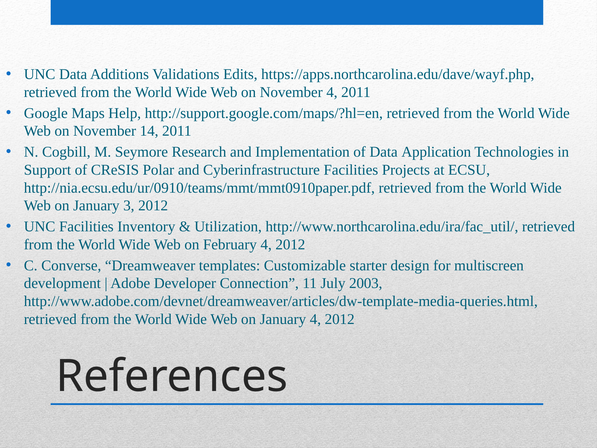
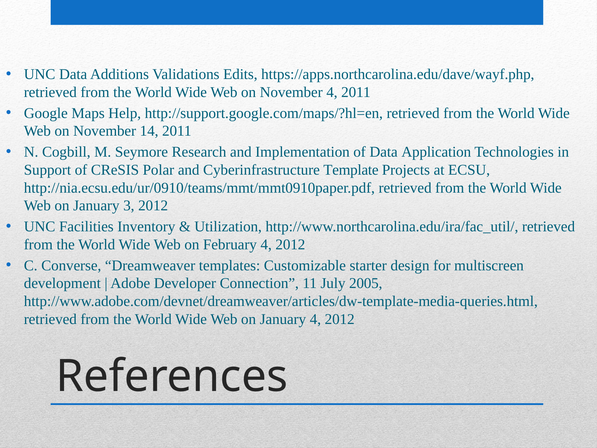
Cyberinfrastructure Facilities: Facilities -> Template (351, 170)
2003: 2003 -> 2005 (366, 283)
